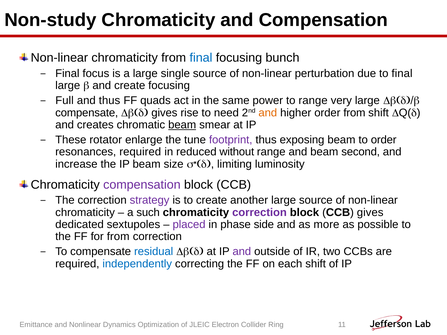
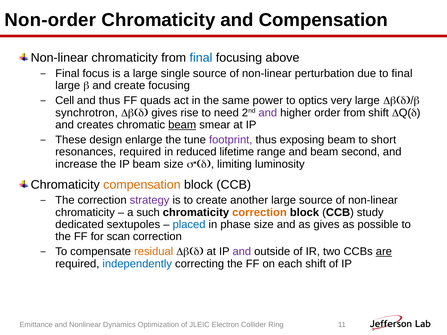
Non-study: Non-study -> Non-order (50, 20)
bunch: bunch -> above (282, 58)
Full: Full -> Cell (65, 101)
to range: range -> optics (313, 101)
compensate: compensate -> synchrotron (87, 113)
and colour: orange -> purple (268, 113)
rotator: rotator -> design (106, 140)
to order: order -> short (384, 140)
without: without -> lifetime (237, 152)
compensation colour: purple -> orange (142, 185)
correction colour: purple -> orange (259, 212)
CCB gives: gives -> study (370, 212)
placed colour: purple -> blue (189, 225)
phase side: side -> size (264, 225)
as more: more -> gives (326, 225)
for from: from -> scan (118, 237)
residual colour: blue -> orange (154, 252)
are underline: none -> present (384, 252)
